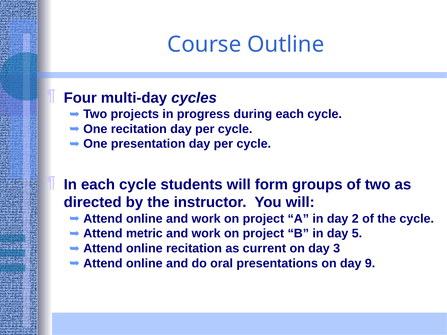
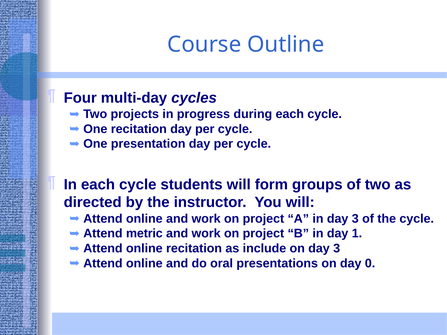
in day 2: 2 -> 3 (355, 219)
5: 5 -> 1 (357, 234)
current: current -> include (264, 249)
9: 9 -> 0 (370, 264)
